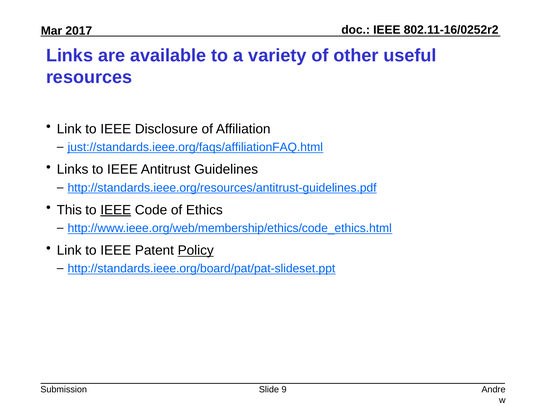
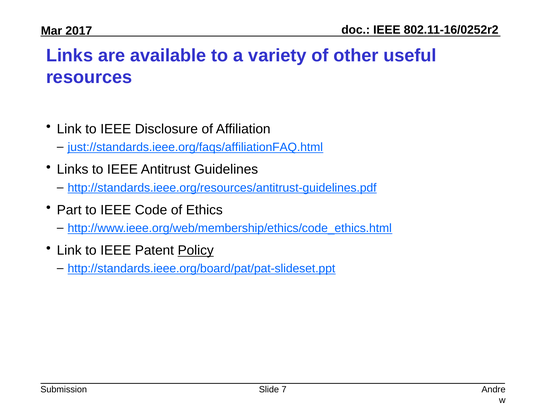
This: This -> Part (69, 210)
IEEE underline: present -> none (116, 210)
9: 9 -> 7 (284, 389)
